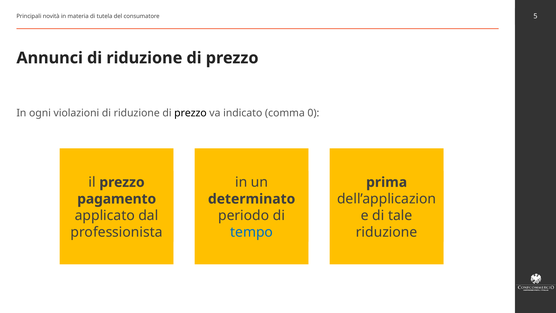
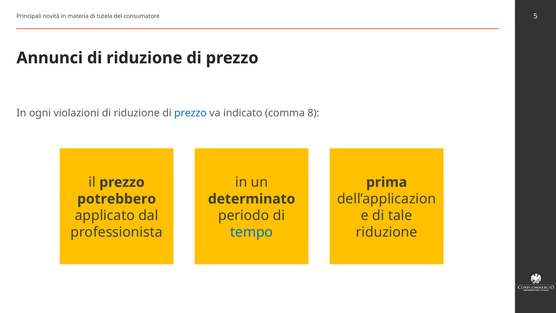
prezzo colour: black -> blue (190, 113)
0: 0 -> 8 (313, 113)
pagamento: pagamento -> potrebbero (117, 199)
